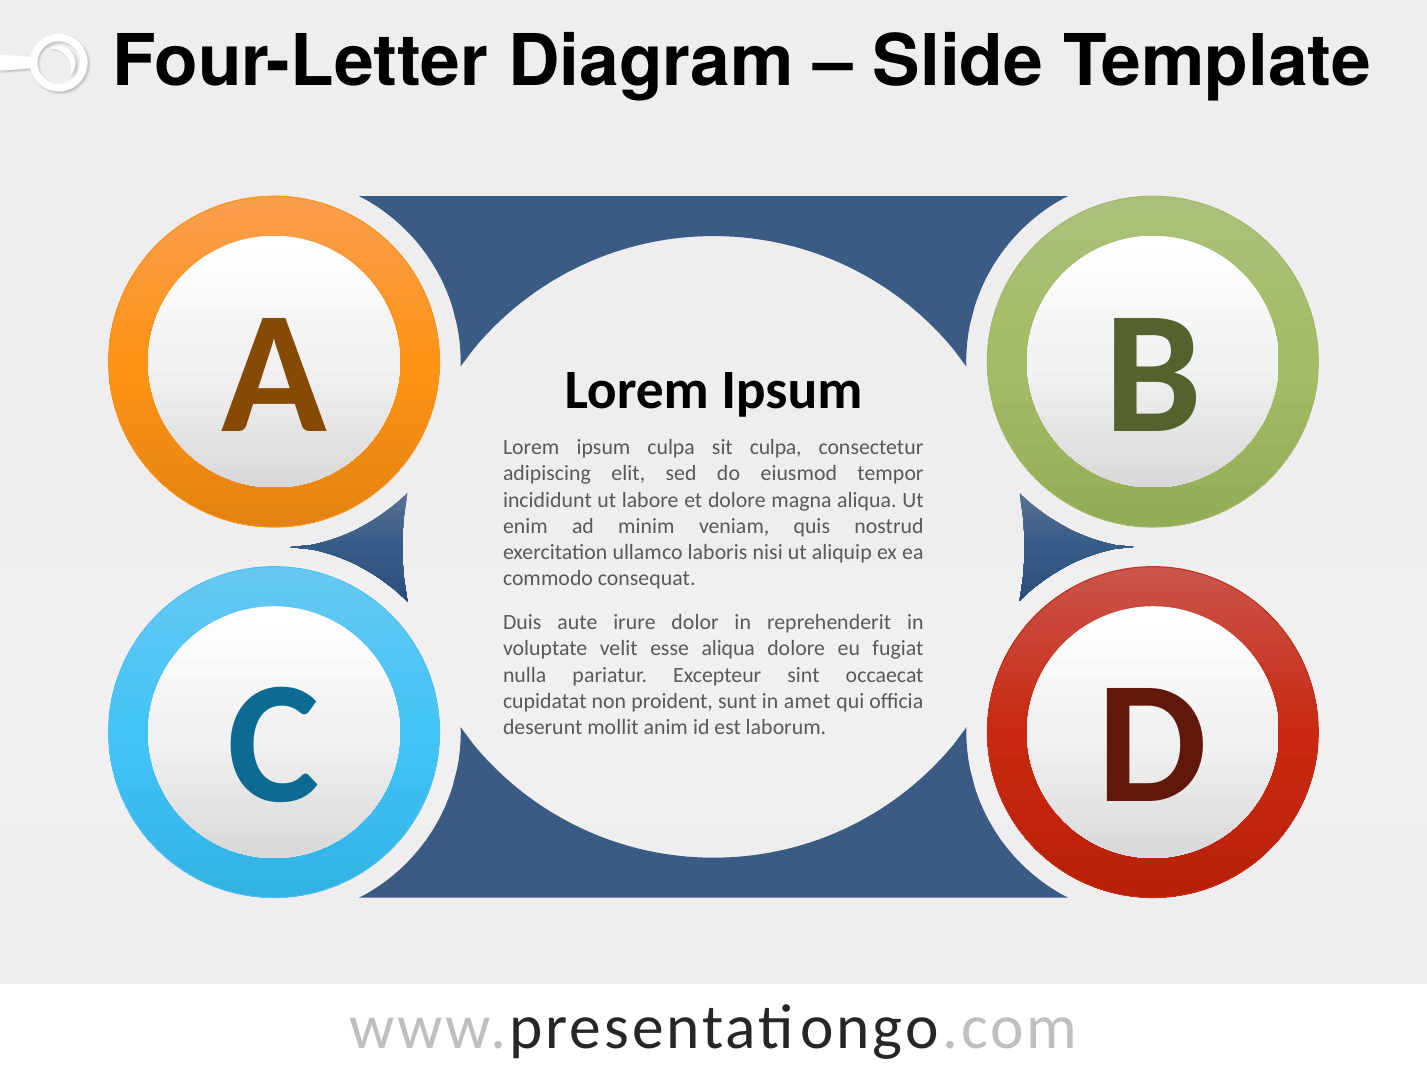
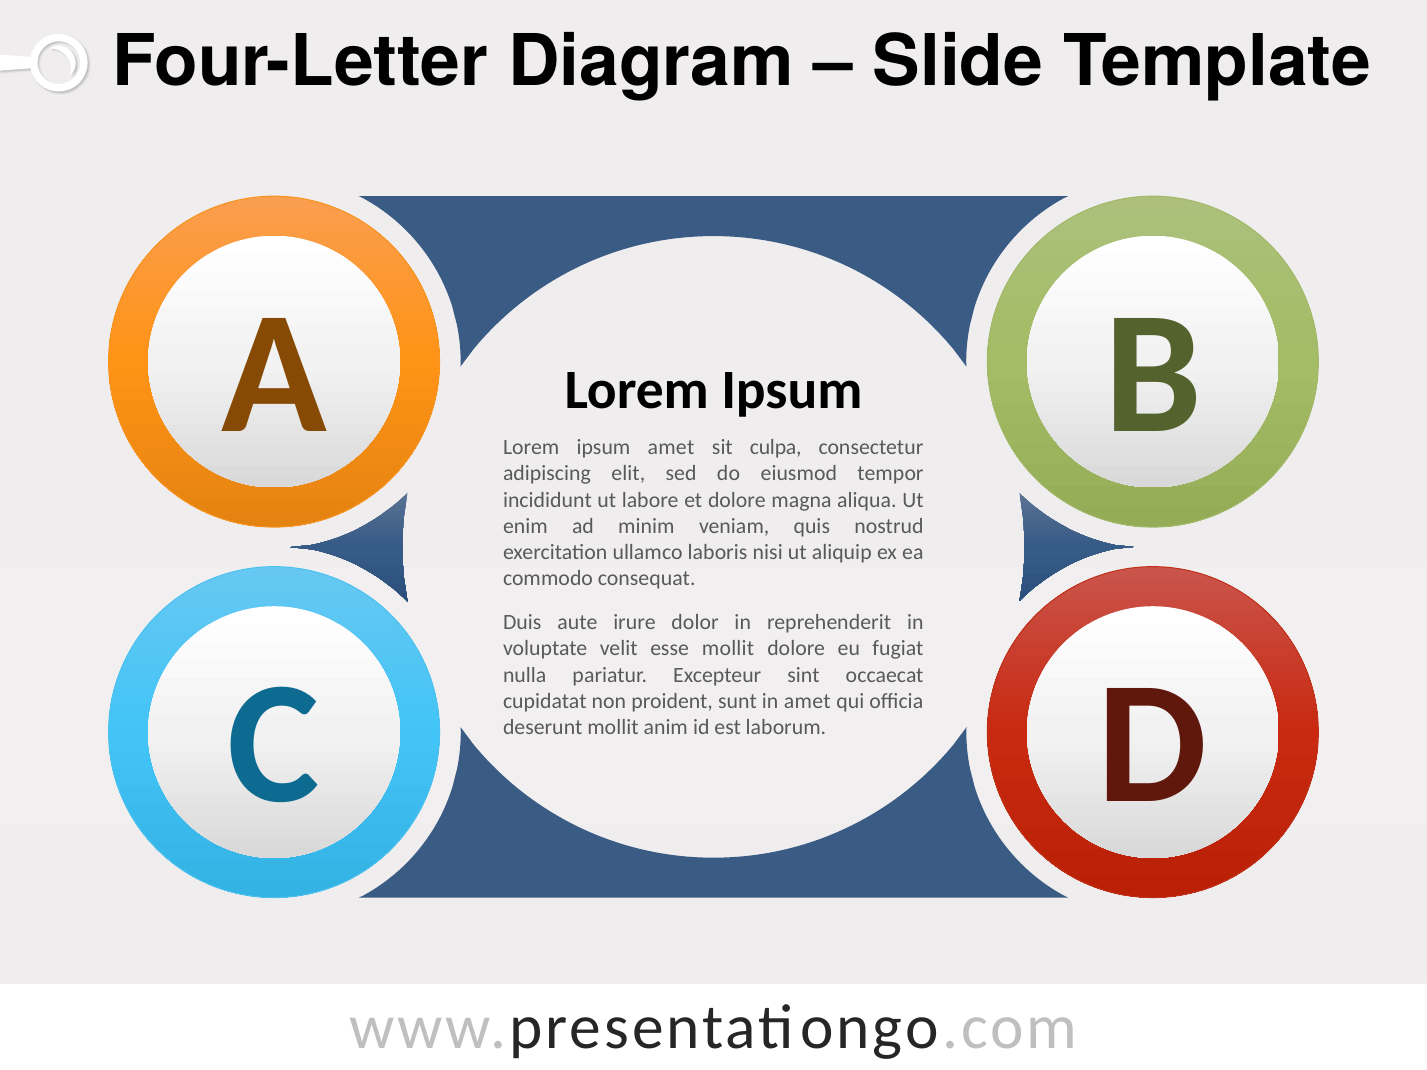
ipsum culpa: culpa -> amet (671, 448)
esse aliqua: aliqua -> mollit (728, 649)
